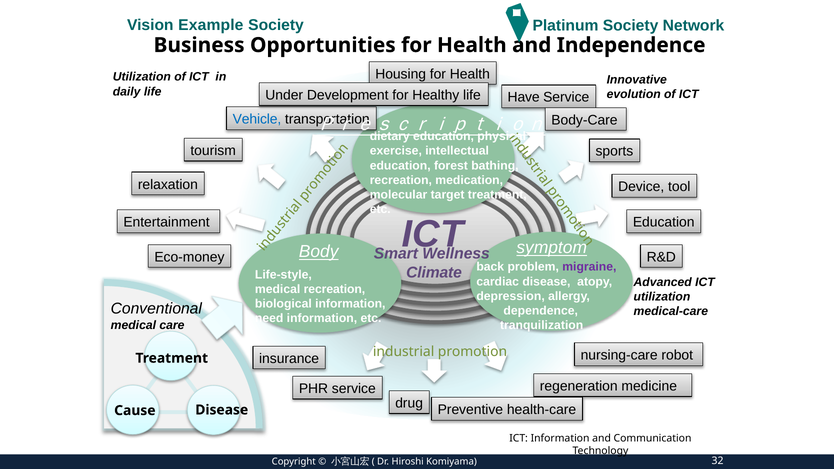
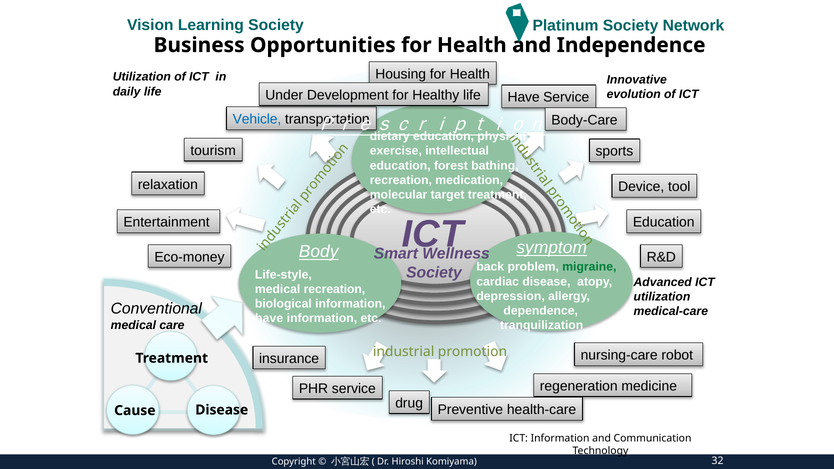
Example: Example -> Learning (211, 25)
migraine colour: purple -> green (589, 267)
Climate: Climate -> Society (434, 272)
need: need -> have (269, 318)
